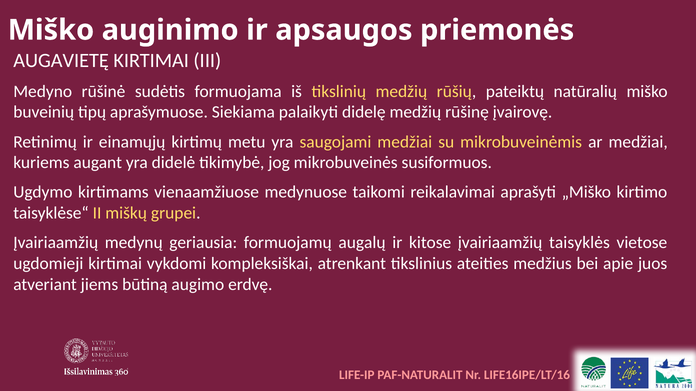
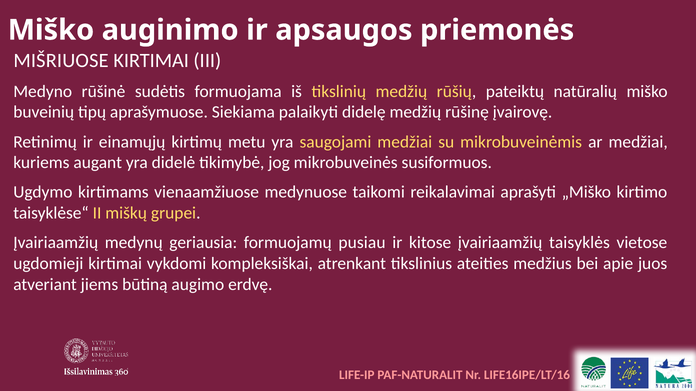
AUGAVIETĘ: AUGAVIETĘ -> MIŠRIUOSE (61, 60)
augalų: augalų -> pusiau (362, 243)
